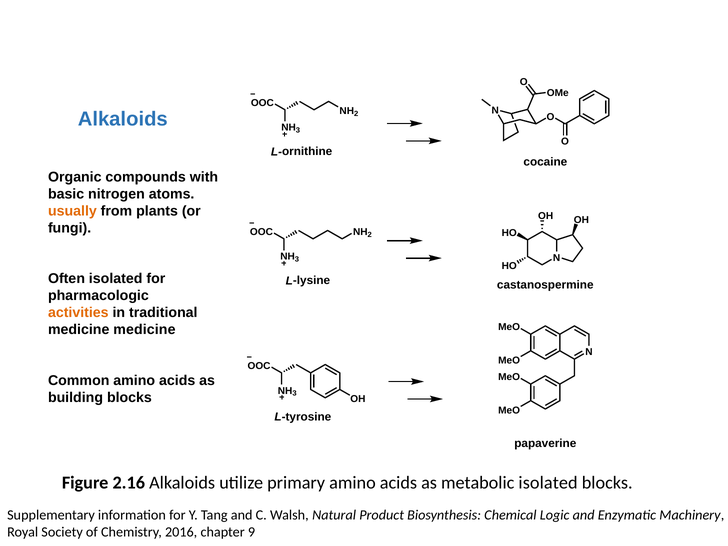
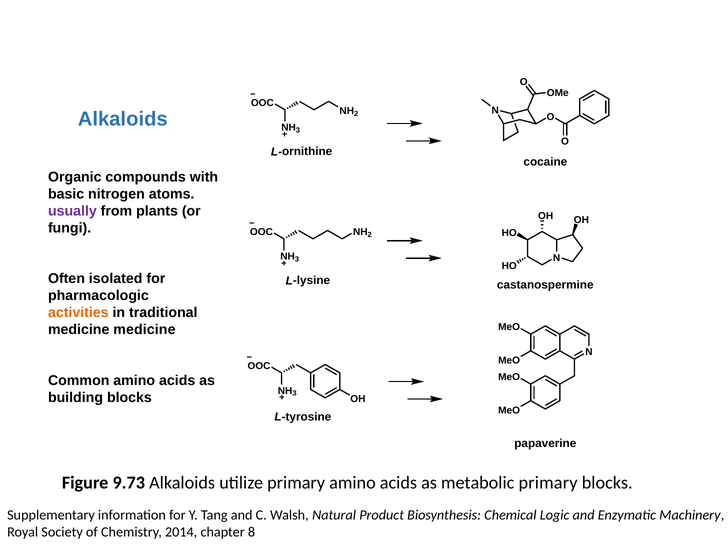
usually colour: orange -> purple (72, 211)
2.16: 2.16 -> 9.73 (129, 483)
metabolic isolated: isolated -> primary (548, 483)
2016: 2016 -> 2014 (181, 532)
9: 9 -> 8 (252, 532)
